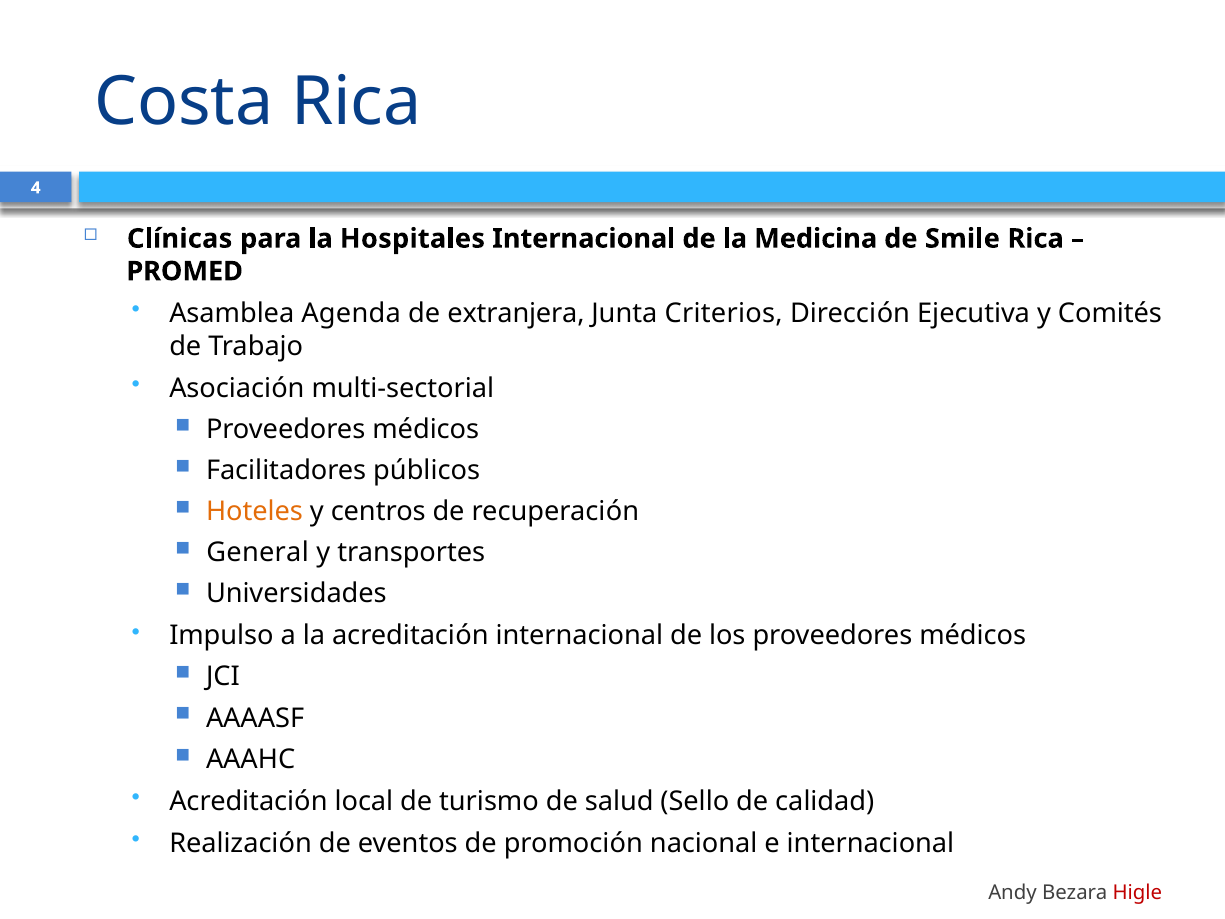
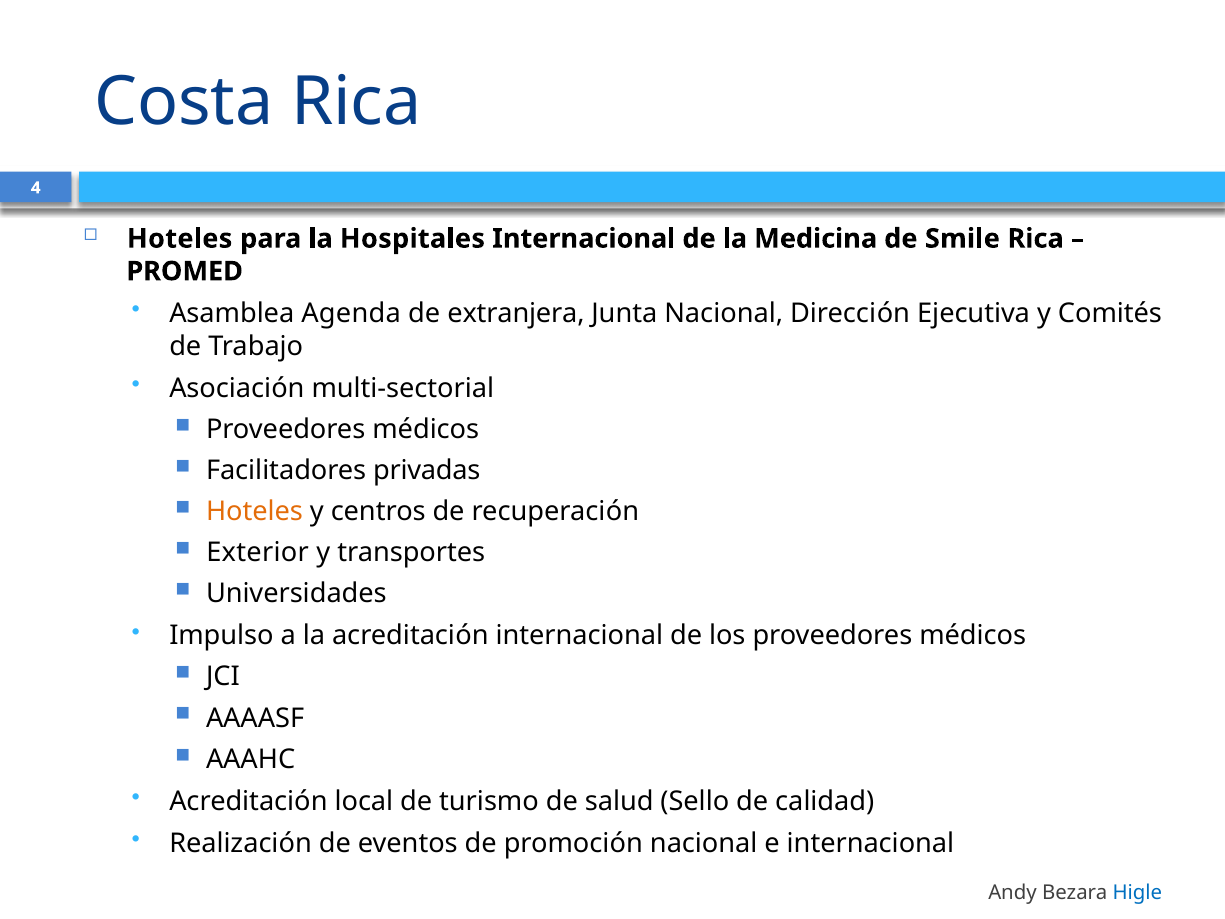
Clínicas: Clínicas -> Hoteles (180, 239)
Junta Criterios: Criterios -> Nacional (724, 313)
públicos: públicos -> privadas (427, 470)
General: General -> Exterior (258, 552)
Higle colour: red -> blue (1137, 893)
